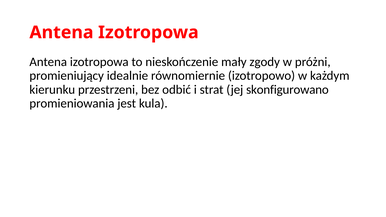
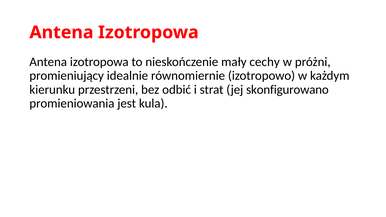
zgody: zgody -> cechy (265, 62)
